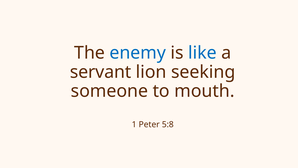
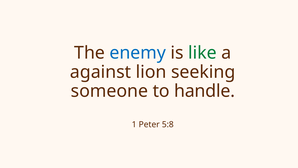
like colour: blue -> green (202, 53)
servant: servant -> against (101, 72)
mouth: mouth -> handle (205, 91)
